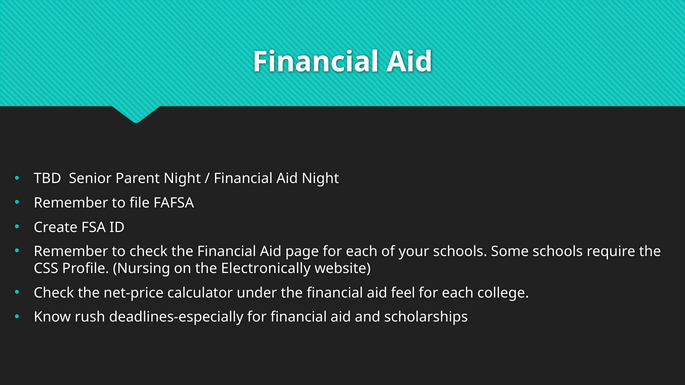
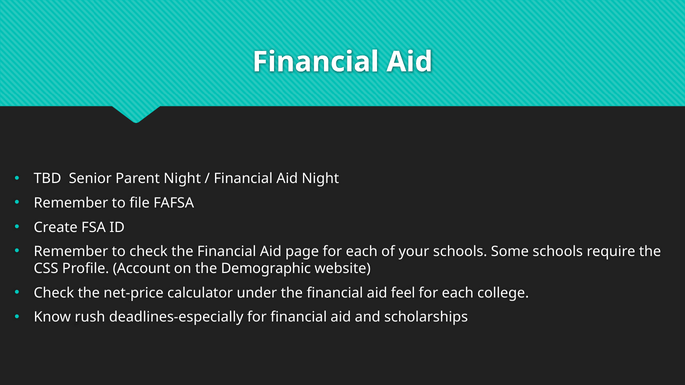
Nursing: Nursing -> Account (142, 269)
Electronically: Electronically -> Demographic (266, 269)
